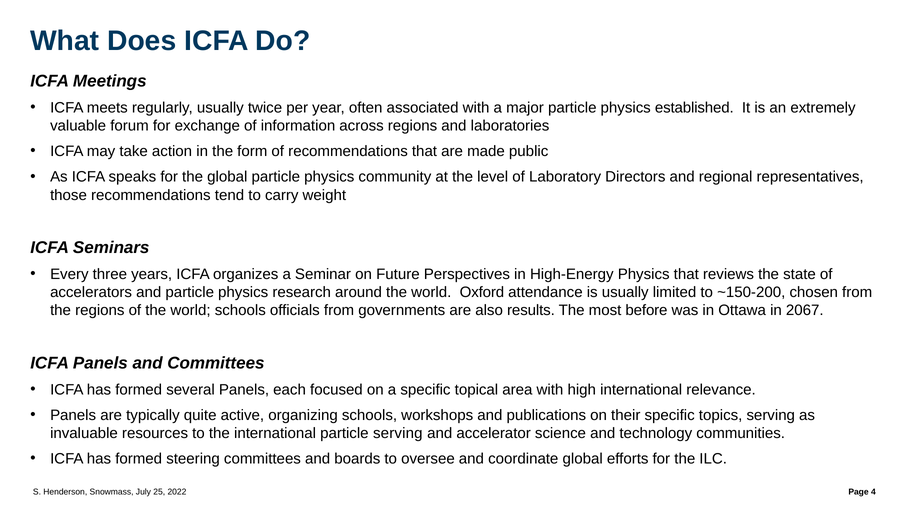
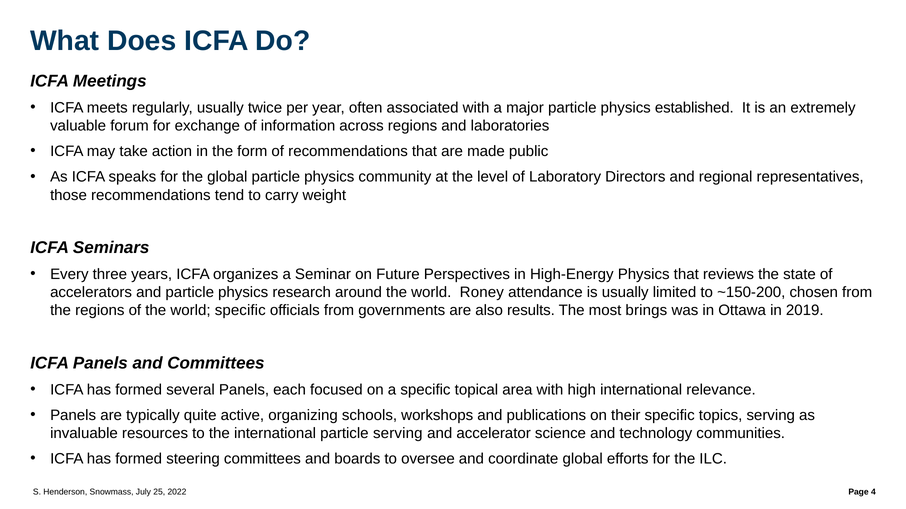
Oxford: Oxford -> Roney (482, 293)
world schools: schools -> specific (240, 311)
before: before -> brings (646, 311)
2067: 2067 -> 2019 (805, 311)
